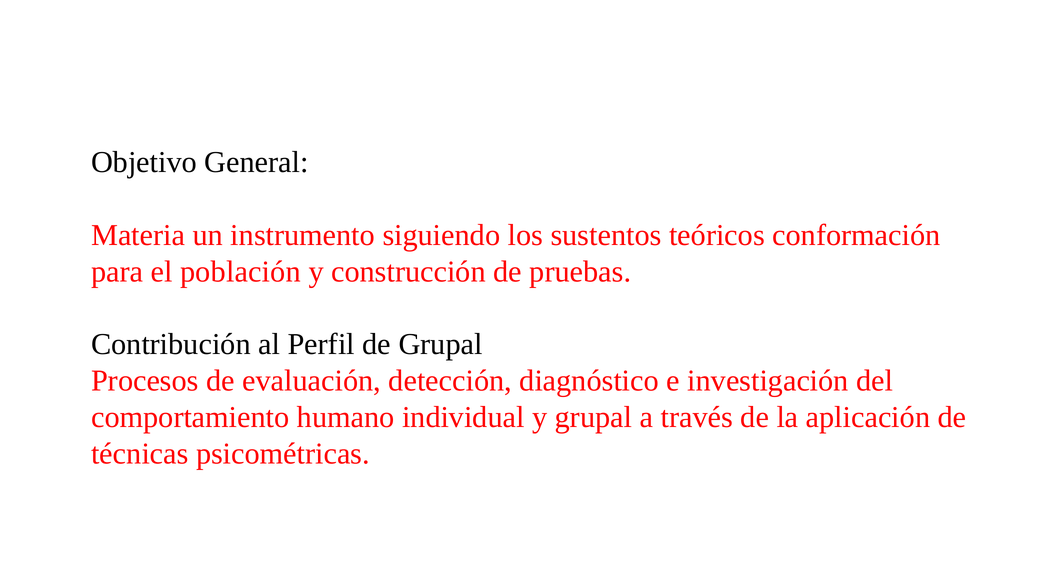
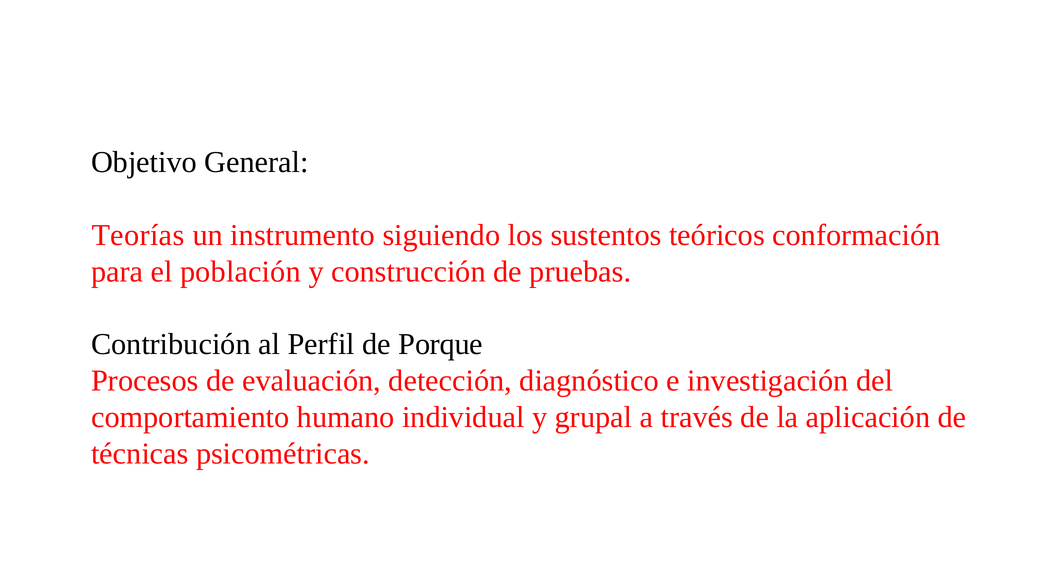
Materia: Materia -> Teorías (138, 235)
de Grupal: Grupal -> Porque (441, 344)
